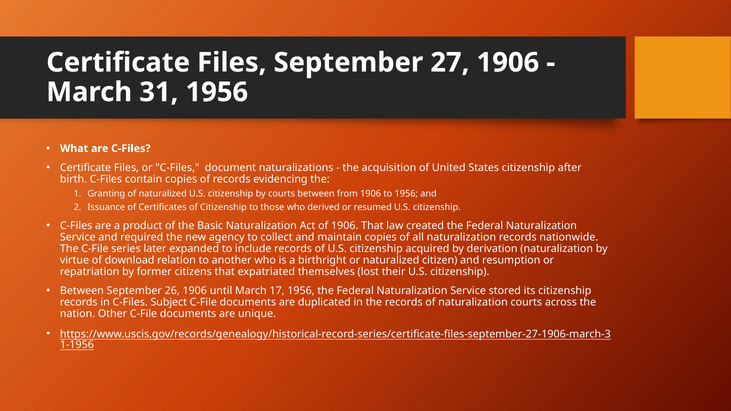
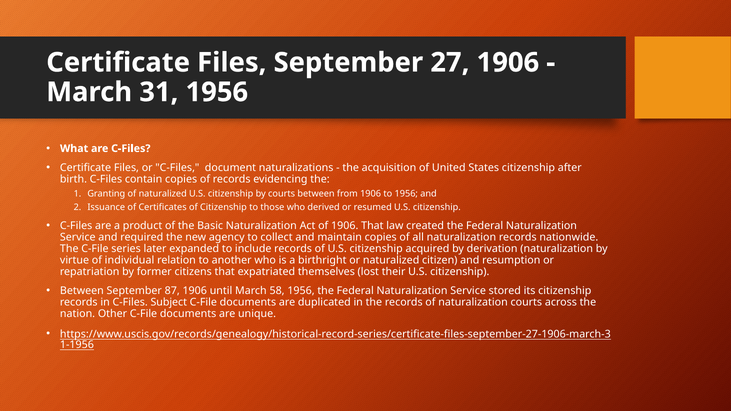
download: download -> individual (130, 260)
26: 26 -> 87 (172, 291)
17: 17 -> 58 (277, 291)
